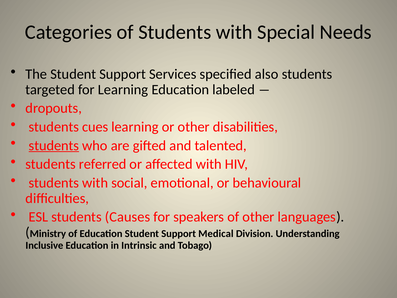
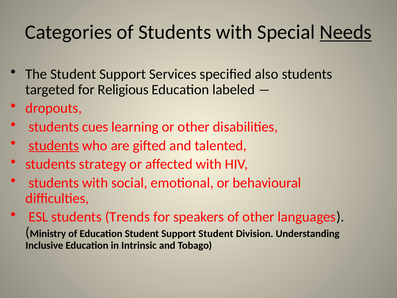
Needs underline: none -> present (346, 32)
for Learning: Learning -> Religious (123, 89)
referred: referred -> strategy (103, 164)
Causes: Causes -> Trends (127, 217)
Support Medical: Medical -> Student (216, 234)
